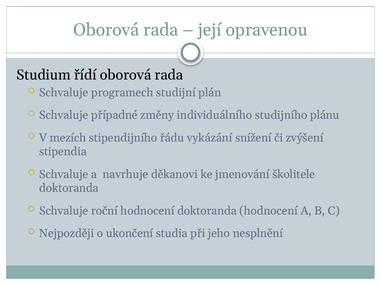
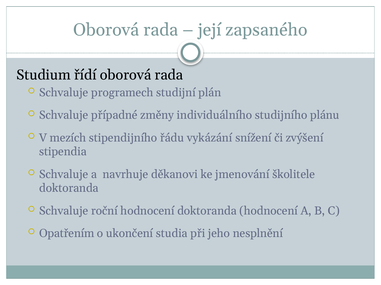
opravenou: opravenou -> zapsaného (267, 30)
Nejpozději: Nejpozději -> Opatřením (67, 234)
